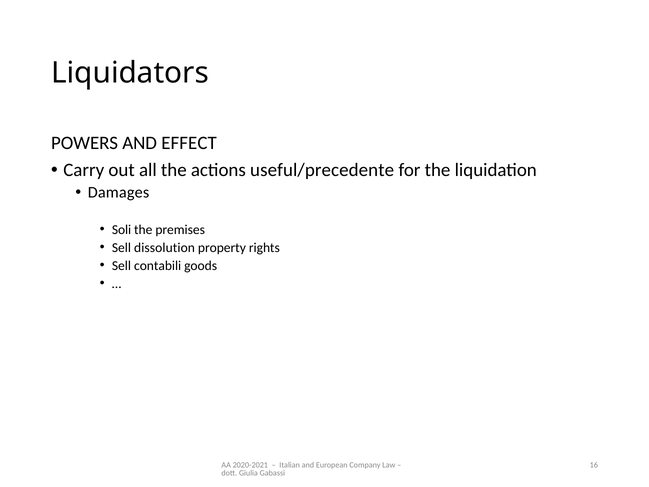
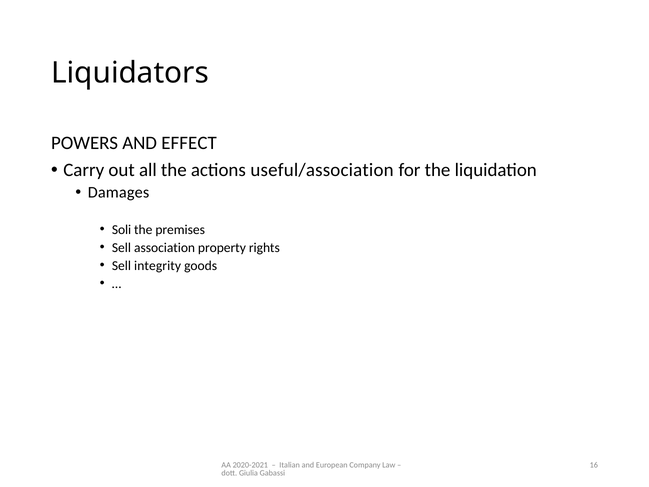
useful/precedente: useful/precedente -> useful/association (322, 170)
dissolution: dissolution -> association (165, 247)
contabili: contabili -> integrity (158, 265)
